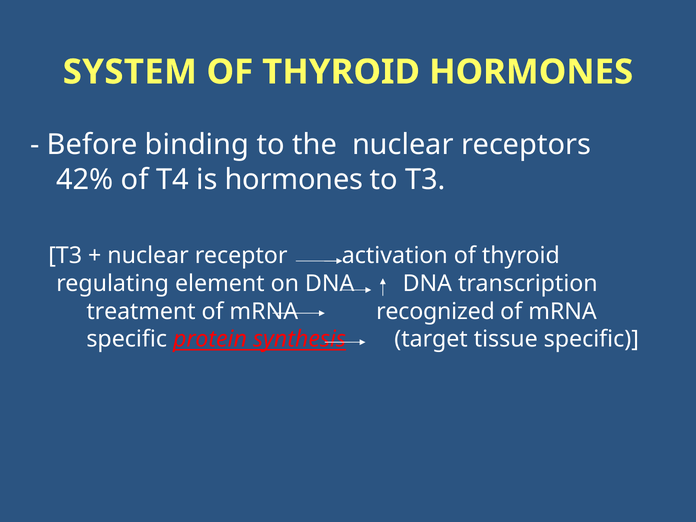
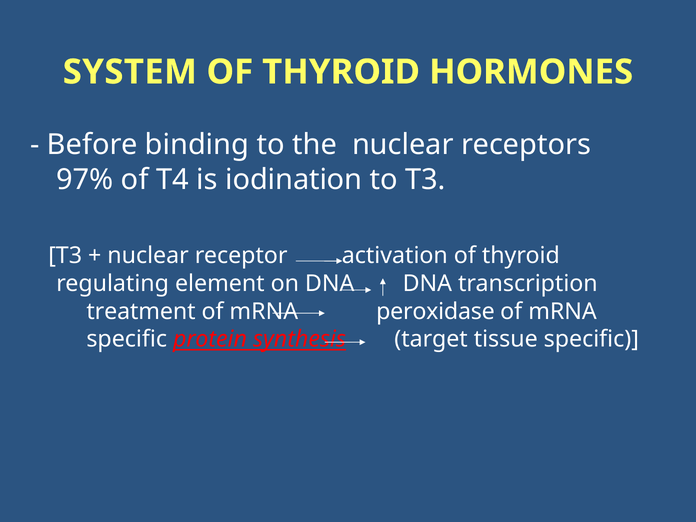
42%: 42% -> 97% (85, 180)
is hormones: hormones -> iodination (294, 180)
recognized: recognized -> peroxidase (435, 311)
